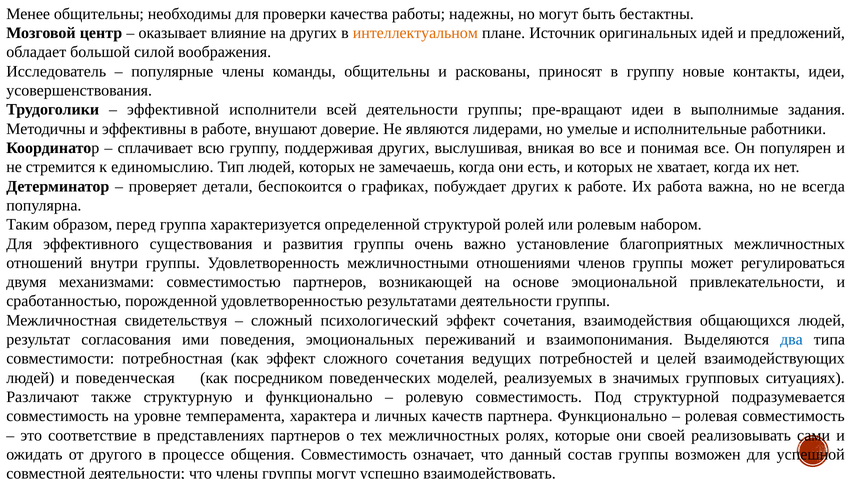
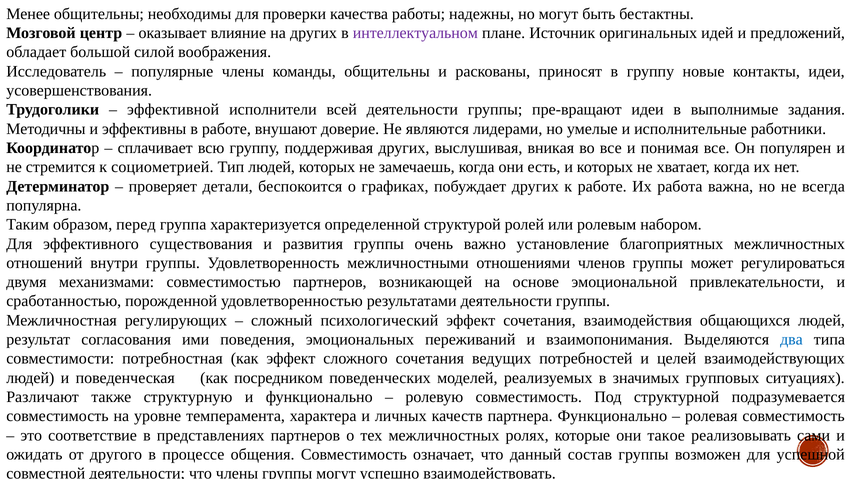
интеллектуальном colour: orange -> purple (415, 33)
единомыслию: единомыслию -> социометрией (162, 167)
свидетельствуя: свидетельствуя -> регулирующих (176, 321)
своей: своей -> такое (666, 436)
